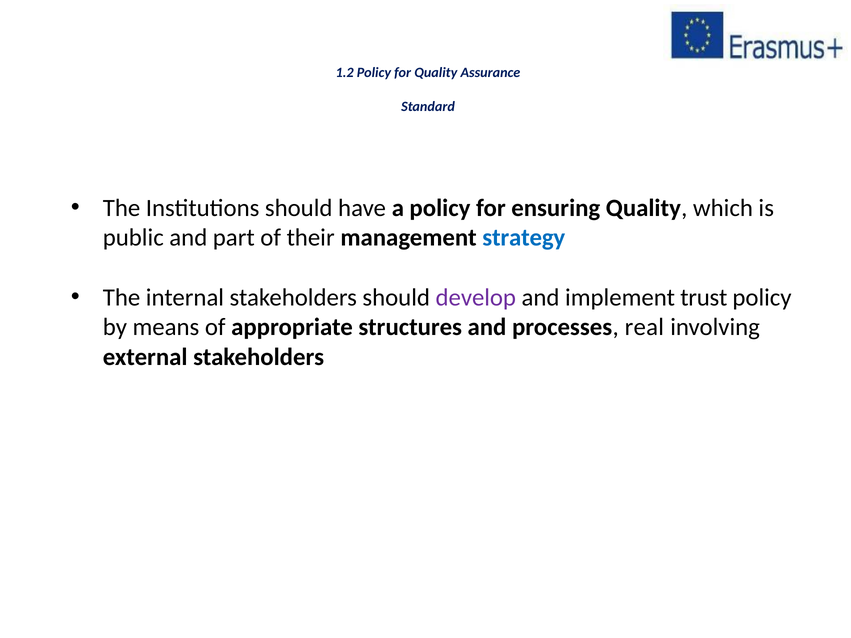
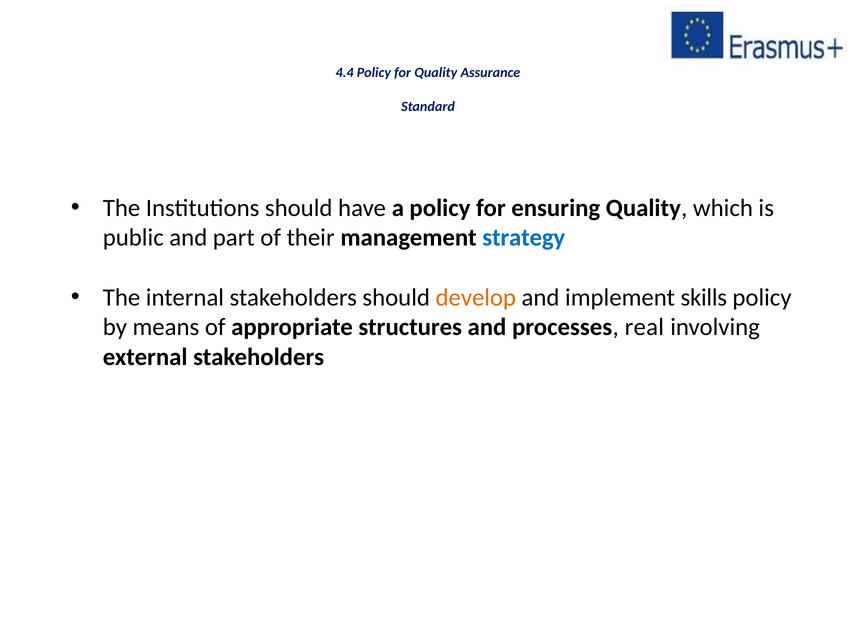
1.2: 1.2 -> 4.4 (345, 73)
develop colour: purple -> orange (476, 297)
trust: trust -> skills (704, 297)
